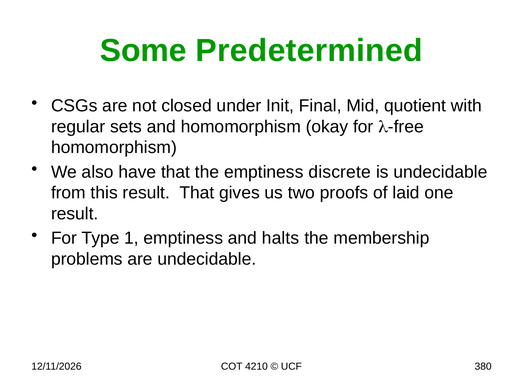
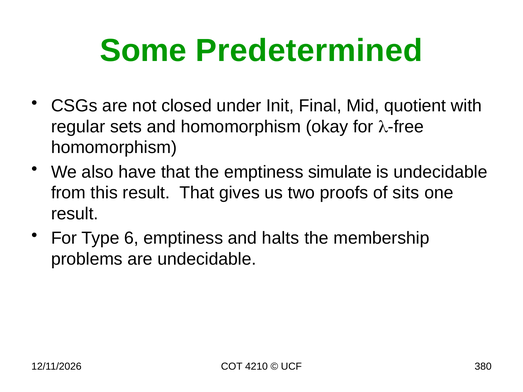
discrete: discrete -> simulate (340, 172)
laid: laid -> sits (406, 193)
1: 1 -> 6 (132, 238)
